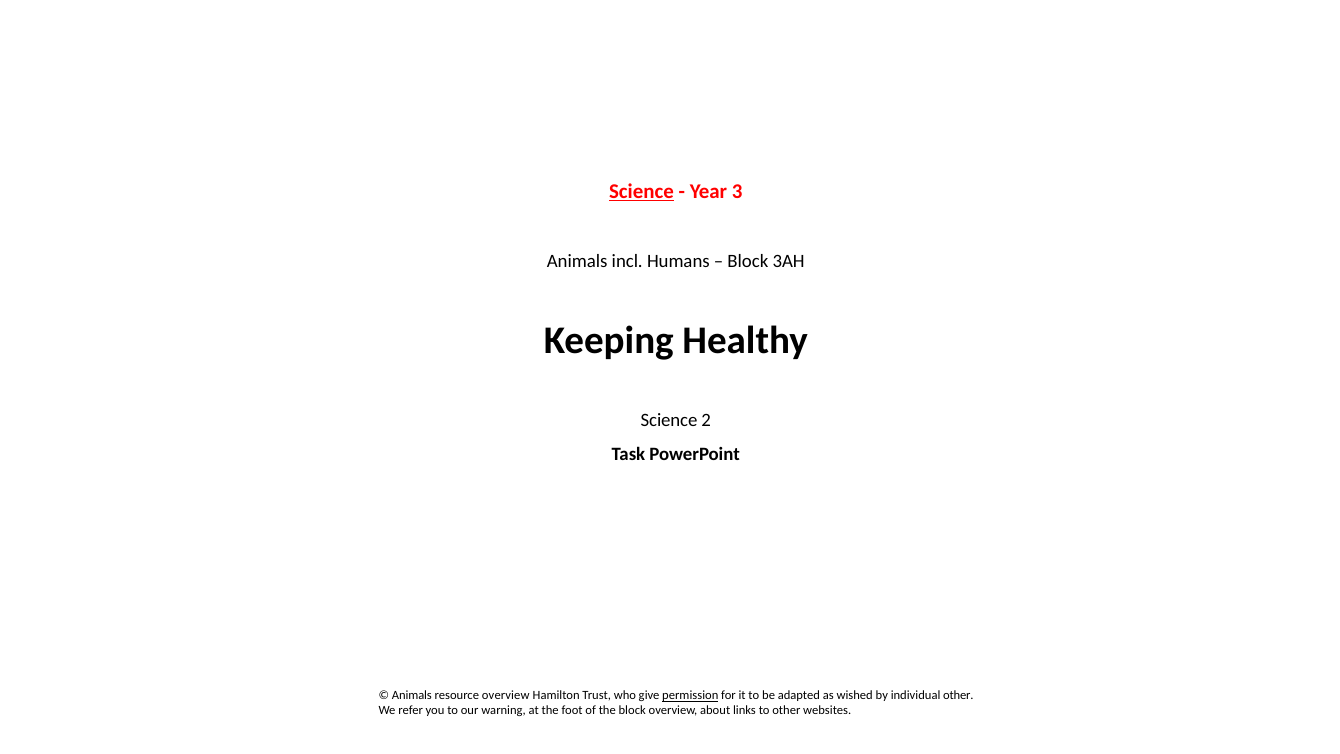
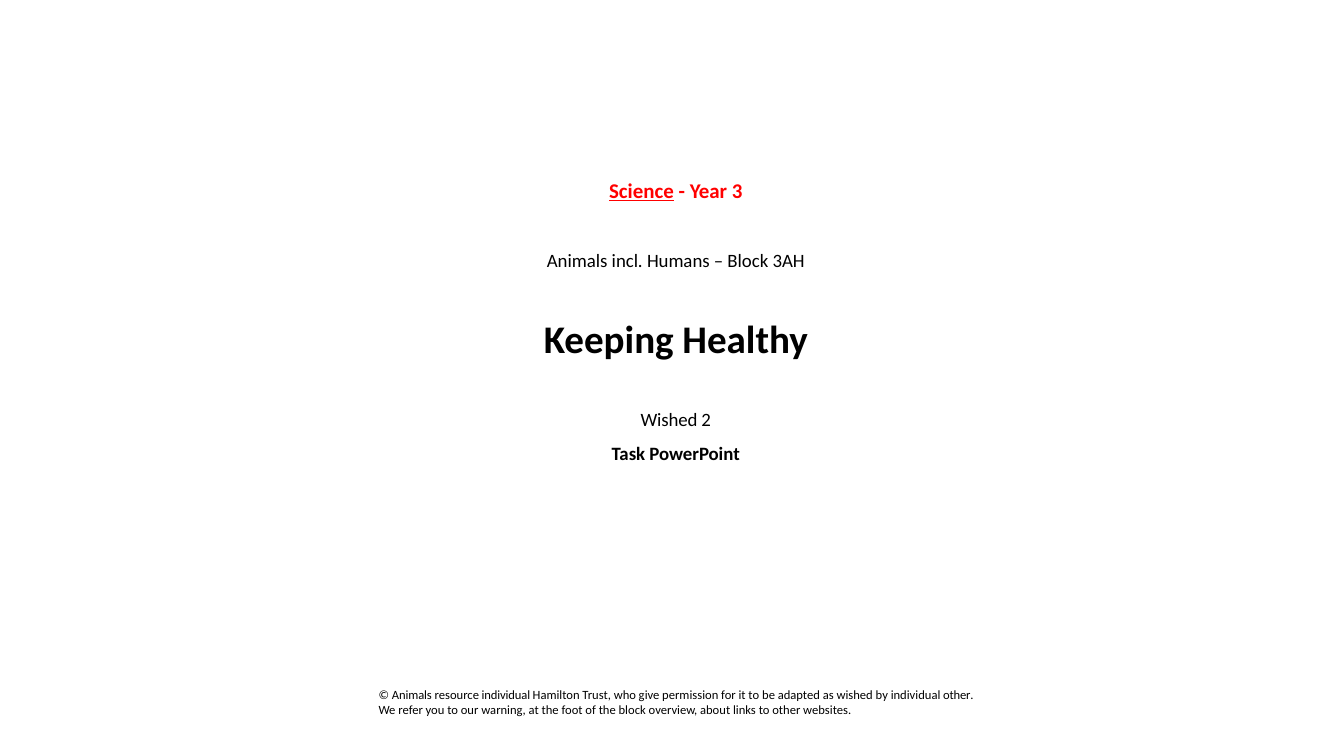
Science: Science -> Wished (669, 420)
resource overview: overview -> individual (506, 695)
permission underline: present -> none (690, 695)
